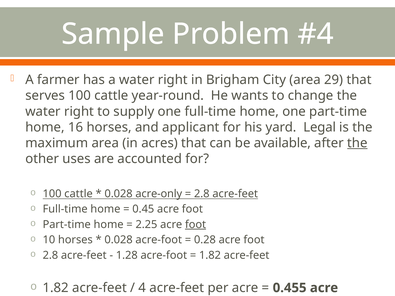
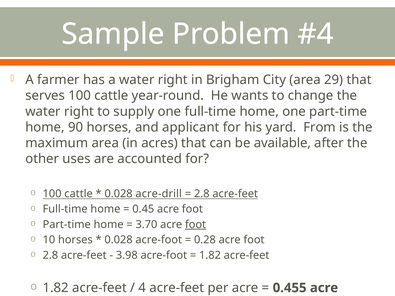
16: 16 -> 90 (76, 127)
Legal: Legal -> From (320, 127)
the underline: present -> none (357, 143)
acre-only: acre-only -> acre-drill (159, 194)
2.25: 2.25 -> 3.70 (146, 225)
1.28: 1.28 -> 3.98 (127, 255)
